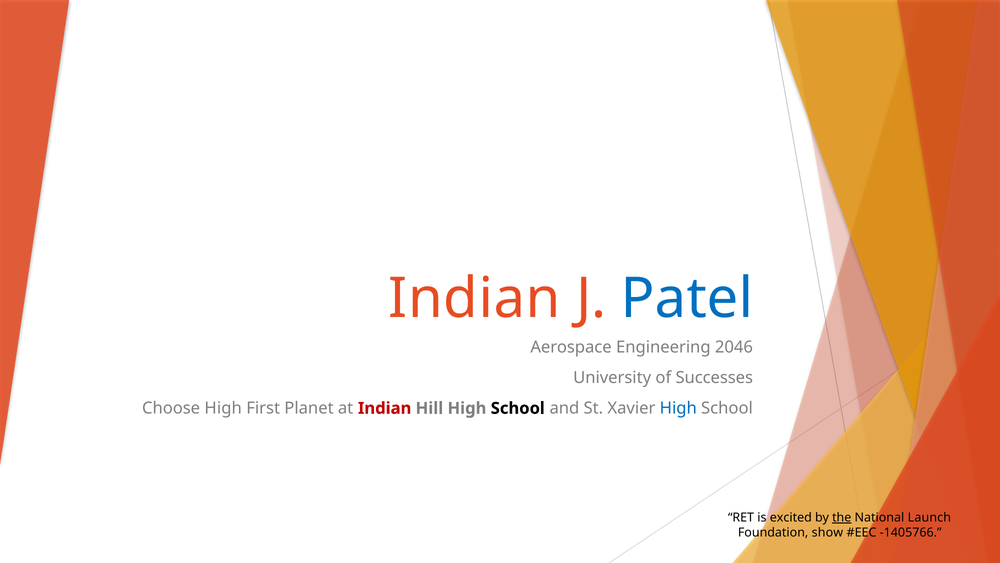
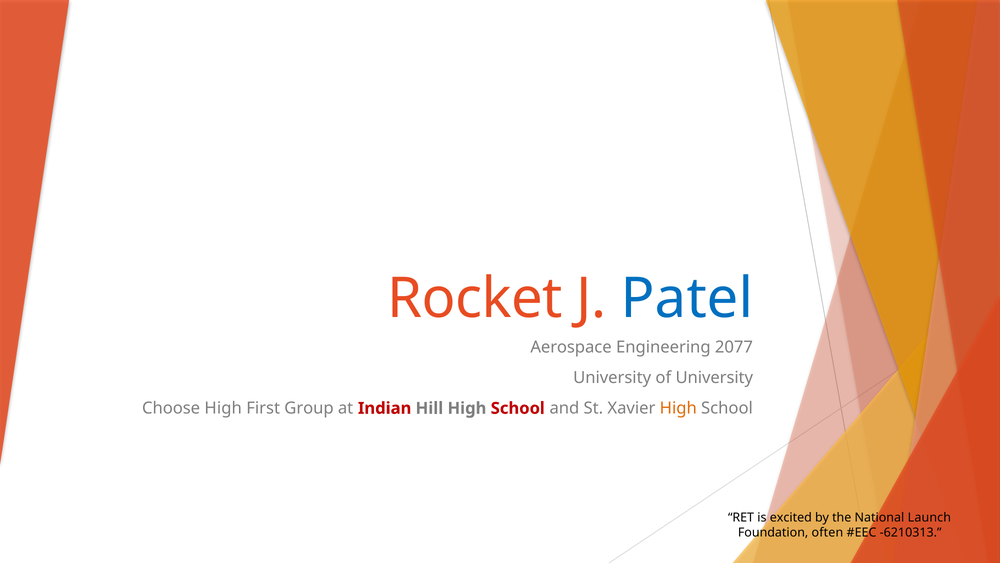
Indian: Indian -> Rocket (475, 299)
2046: 2046 -> 2077 (734, 347)
of Successes: Successes -> University (714, 378)
Planet: Planet -> Group (309, 408)
School colour: black -> red (518, 408)
High colour: blue -> orange (678, 408)
the underline: present -> none (842, 517)
show: show -> often (827, 532)
-1405766: -1405766 -> -6210313 (911, 532)
